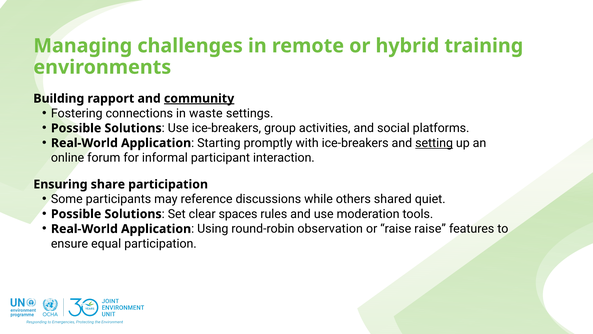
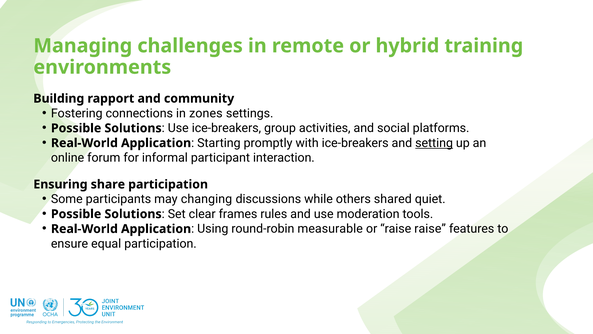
community underline: present -> none (199, 98)
waste: waste -> zones (206, 113)
reference: reference -> changing (207, 199)
spaces: spaces -> frames (238, 214)
observation: observation -> measurable (330, 229)
